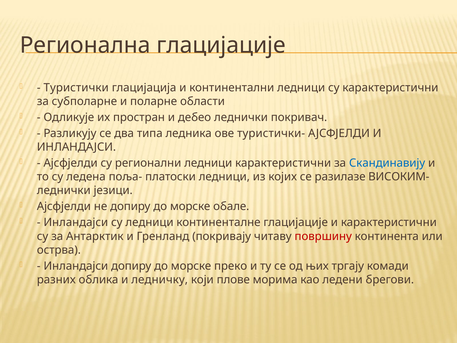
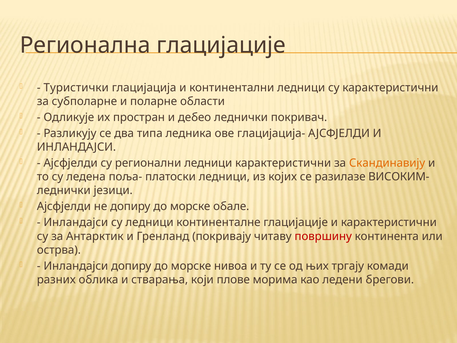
туристички-: туристички- -> глацијација- (271, 133)
Скандинавију colour: blue -> orange (387, 163)
преко: преко -> нивоа (231, 266)
ледничку: ледничку -> стварања (160, 280)
